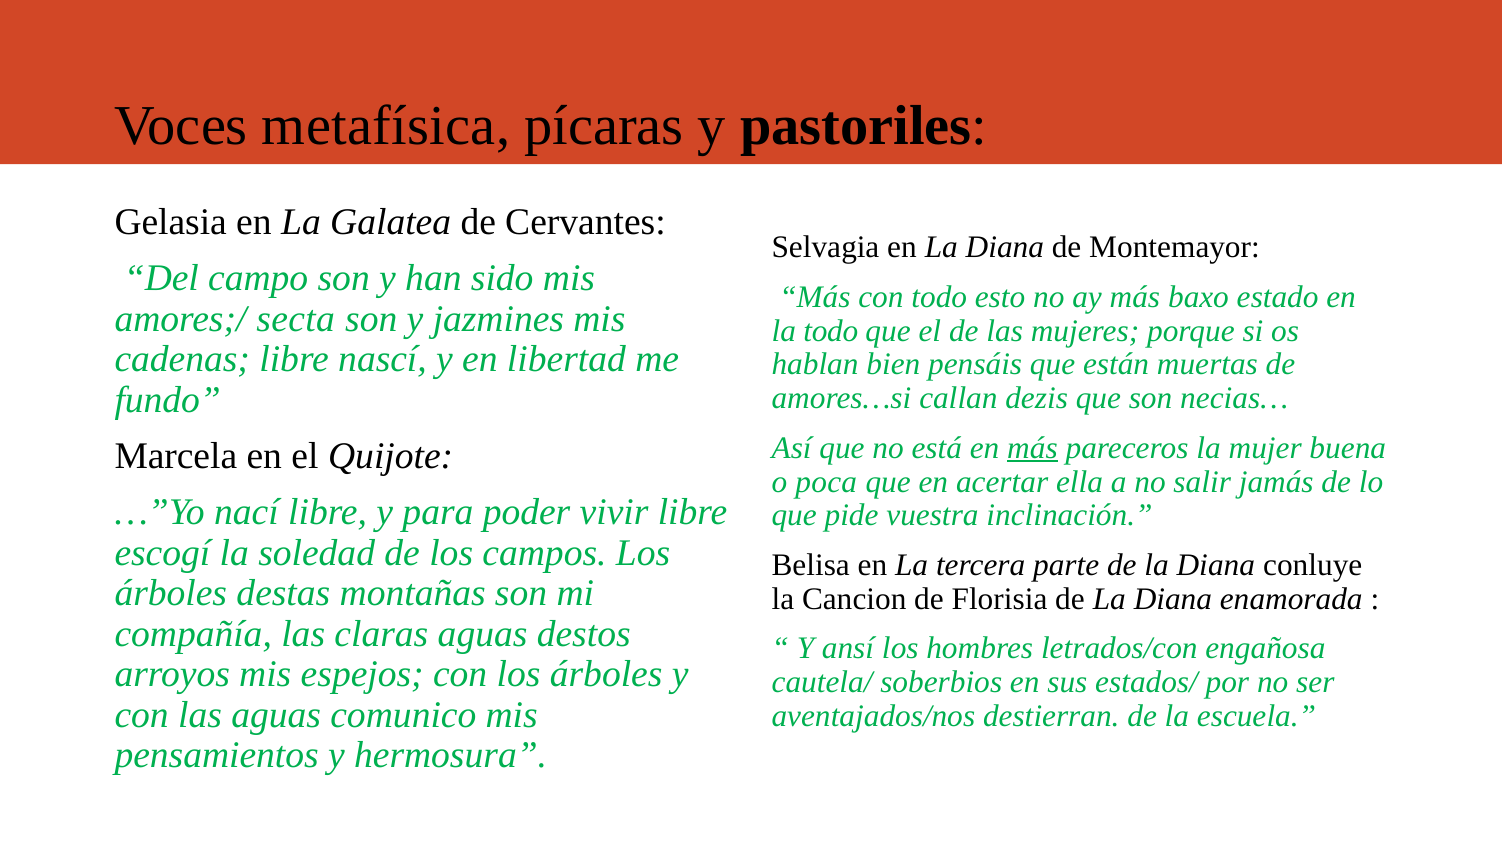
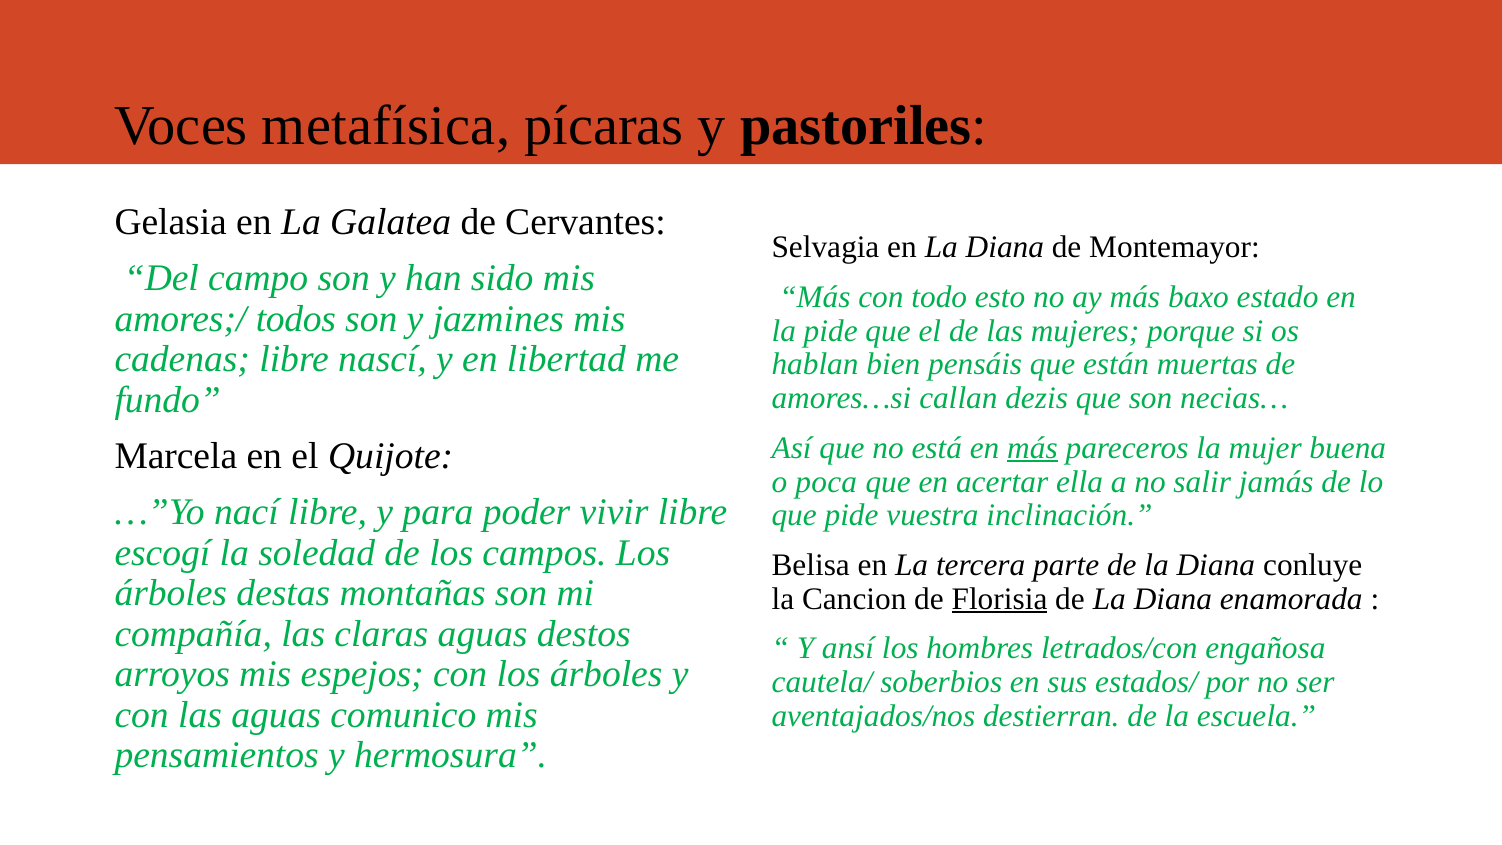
secta: secta -> todos (296, 319)
la todo: todo -> pide (831, 331)
Florisia underline: none -> present (999, 599)
